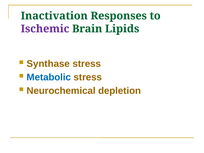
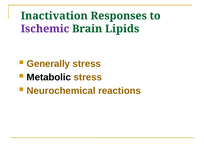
Synthase: Synthase -> Generally (48, 64)
Metabolic colour: blue -> black (49, 77)
depletion: depletion -> reactions (120, 91)
